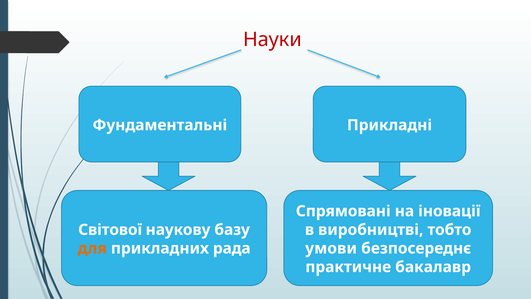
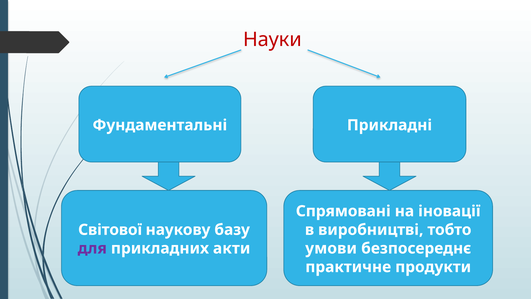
для colour: orange -> purple (92, 248)
рада: рада -> акти (232, 248)
бакалавр: бакалавр -> продукти (433, 267)
